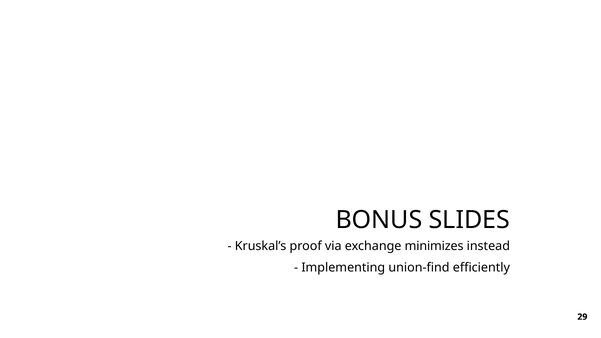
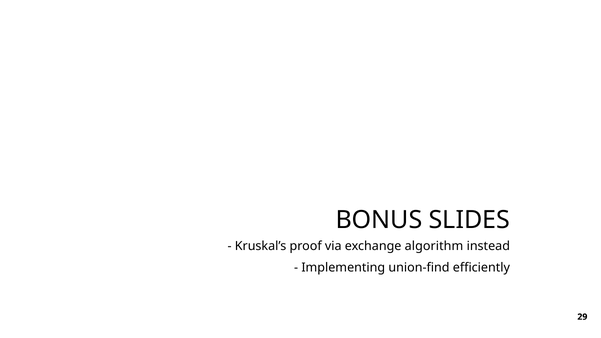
minimizes: minimizes -> algorithm (434, 246)
